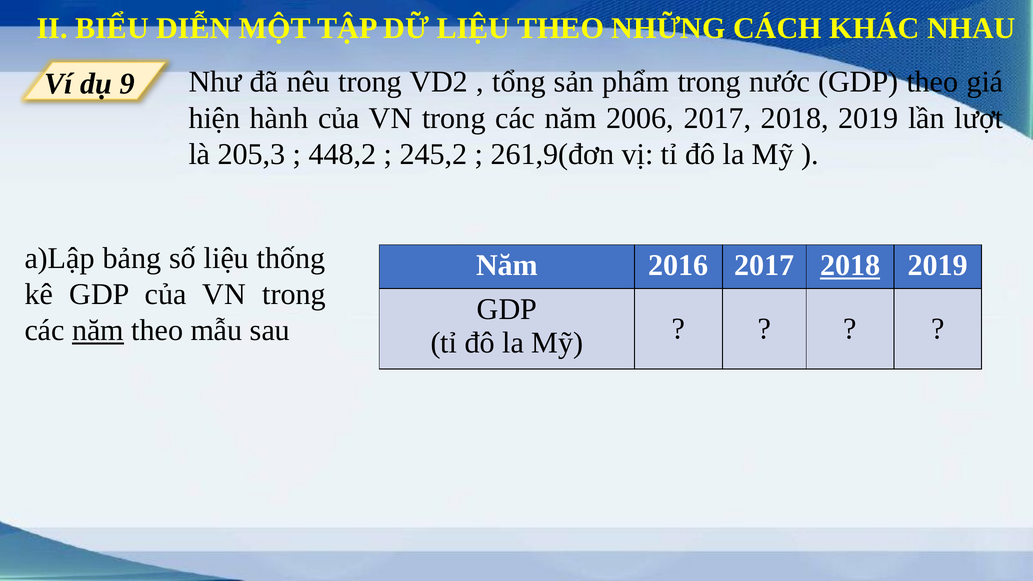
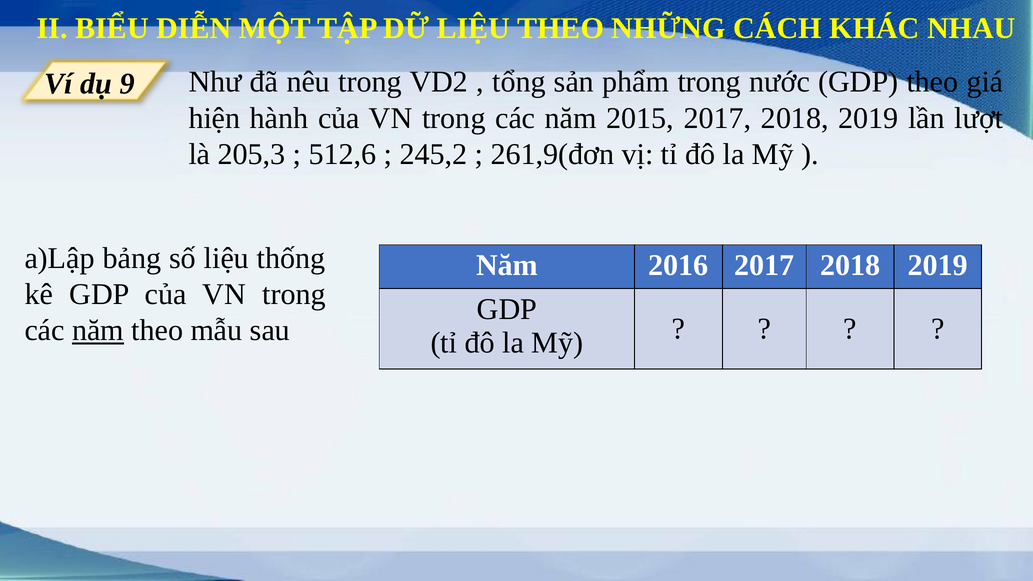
2006: 2006 -> 2015 (640, 118)
448,2: 448,2 -> 512,6 (342, 154)
2018 underline: present -> none (850, 266)
